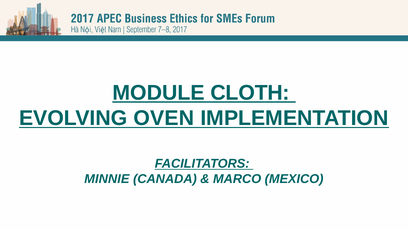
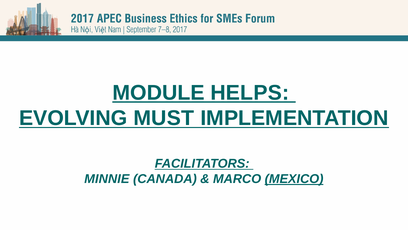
CLOTH: CLOTH -> HELPS (250, 92)
OVEN: OVEN -> MUST (164, 118)
MEXICO underline: none -> present (294, 179)
